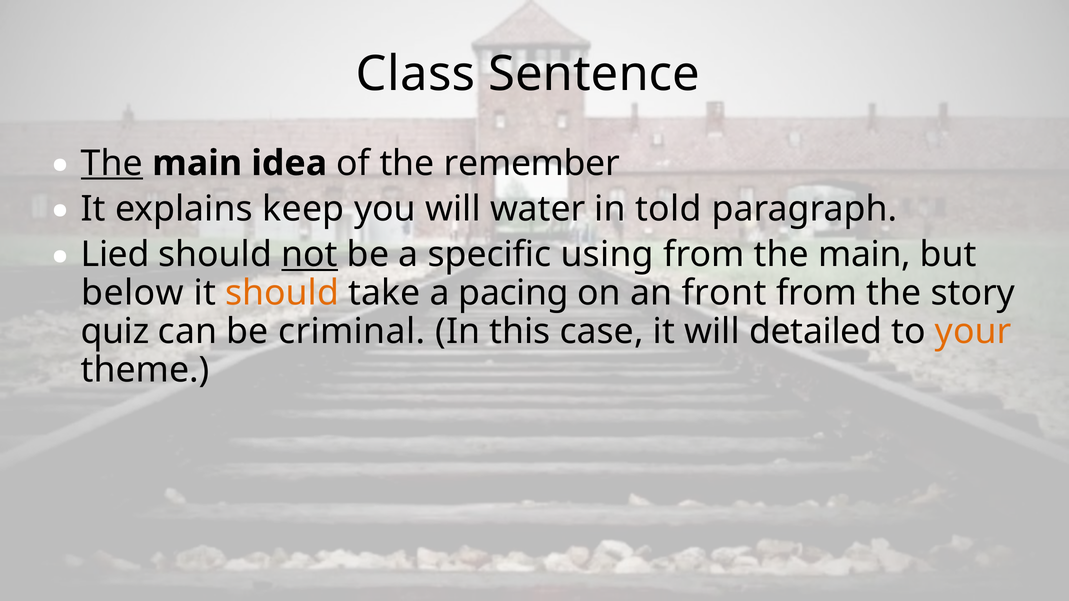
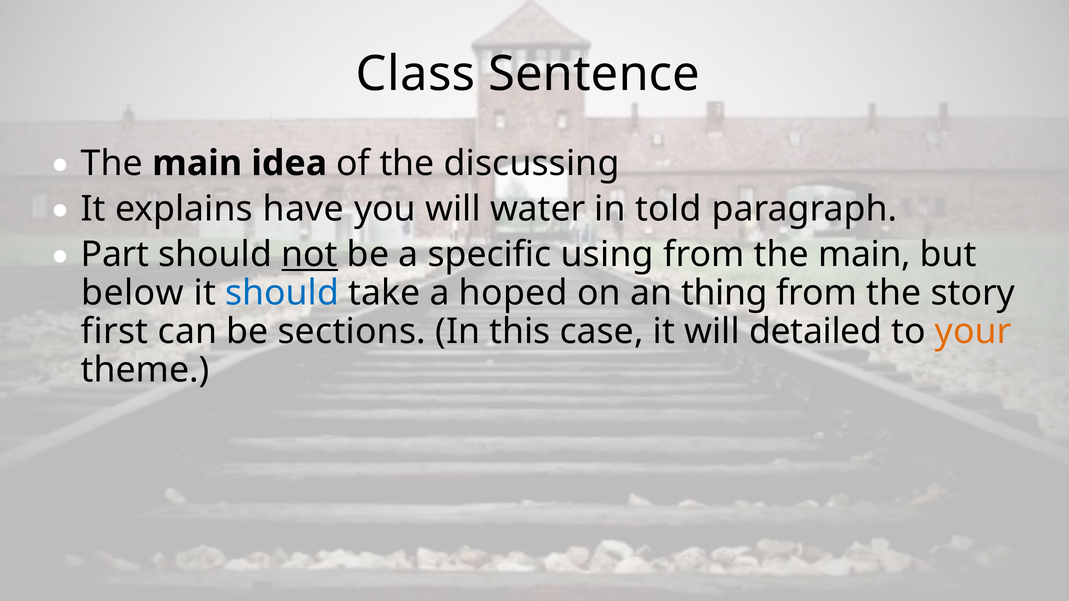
The underline: present -> none (112, 163)
remember: remember -> discussing (532, 163)
keep: keep -> have (303, 209)
Lied: Lied -> Part (115, 255)
should colour: orange -> blue (282, 293)
pacing: pacing -> hoped (513, 293)
front: front -> thing (724, 293)
quiz: quiz -> first (115, 332)
criminal: criminal -> sections (352, 332)
